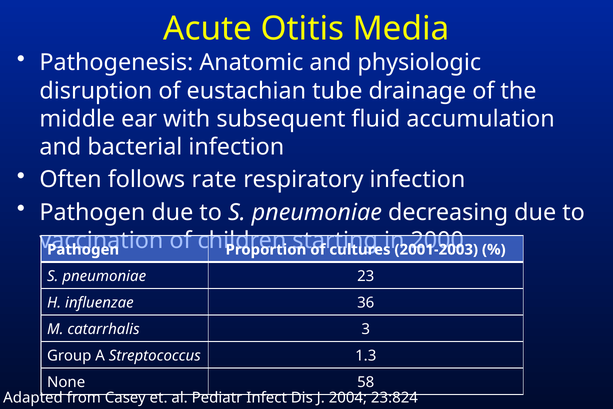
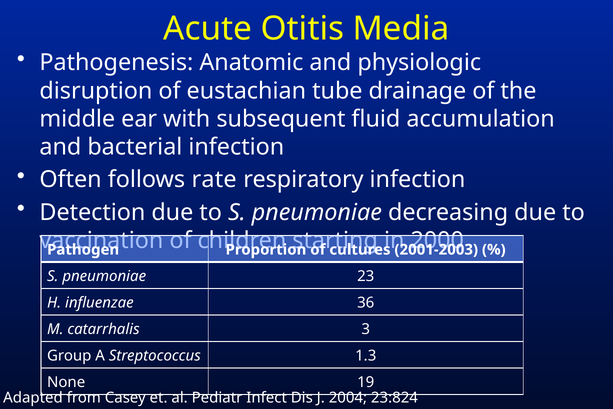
Pathogen: Pathogen -> Detection (92, 212)
58: 58 -> 19 (366, 382)
